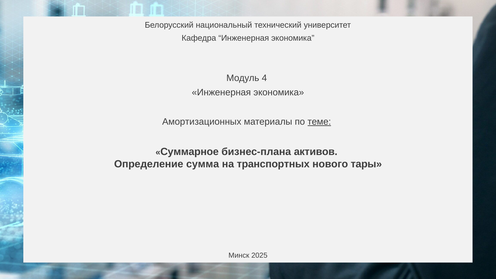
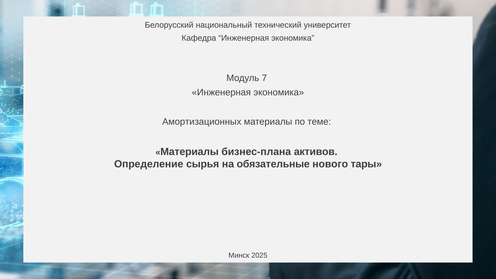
4: 4 -> 7 (264, 78)
теме underline: present -> none (319, 122)
Суммарное: Суммарное -> Материалы (190, 152)
сумма: сумма -> сырья (203, 164)
транспортных: транспортных -> обязательные (273, 164)
